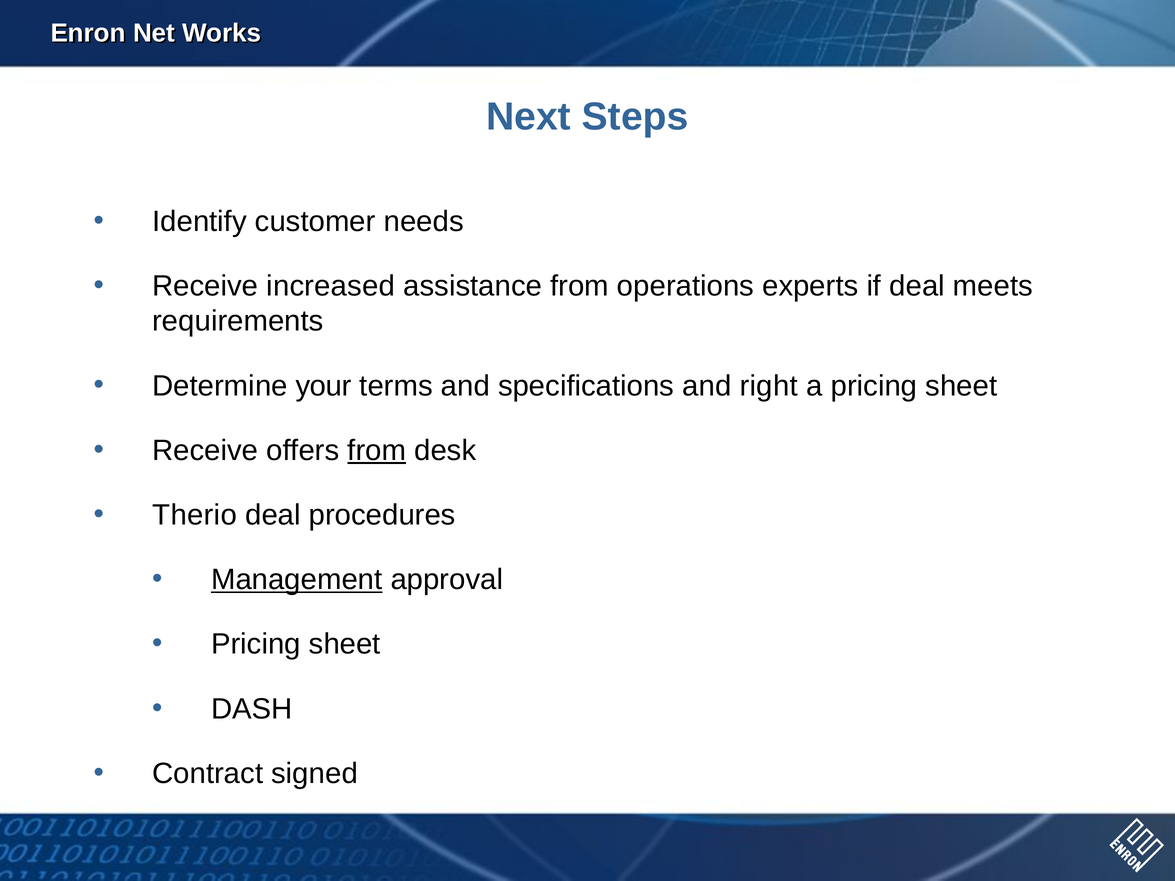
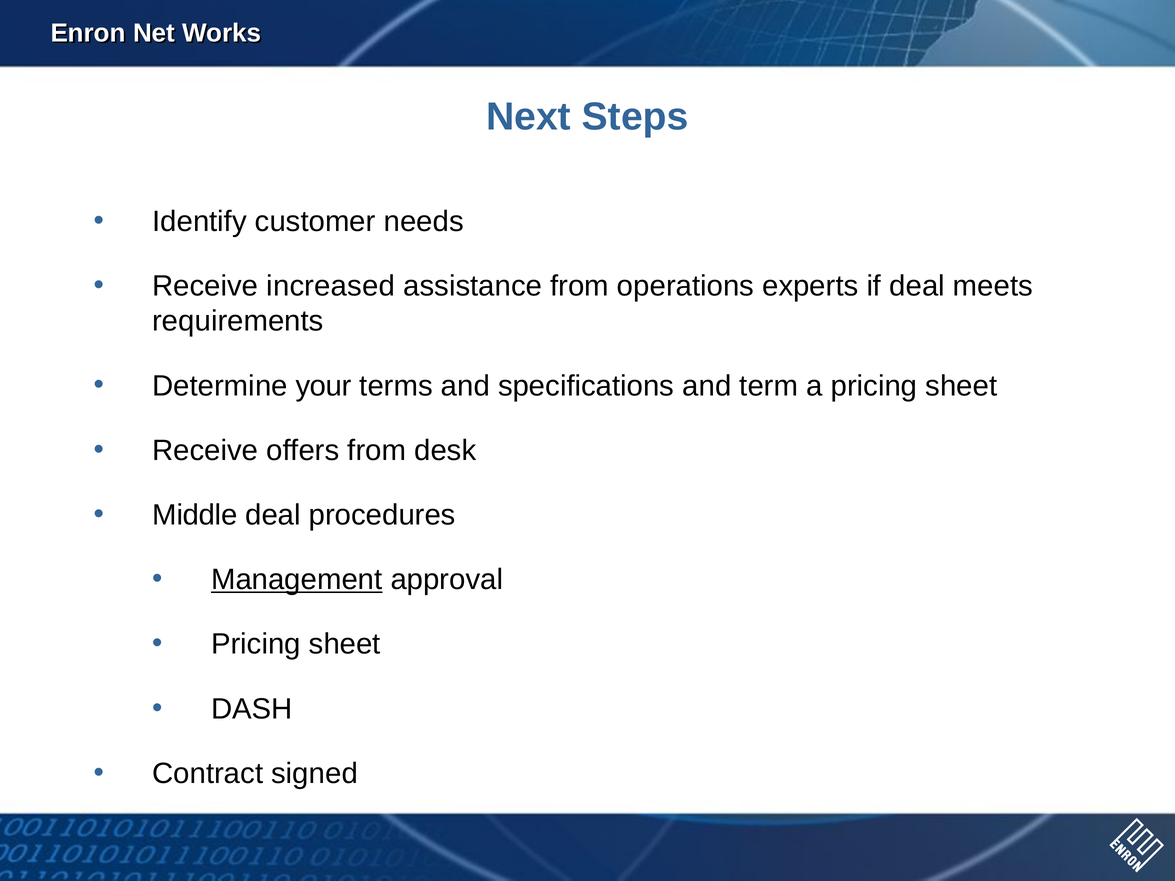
right: right -> term (769, 386)
from underline: present -> none (377, 451)
Therio: Therio -> Middle (195, 515)
